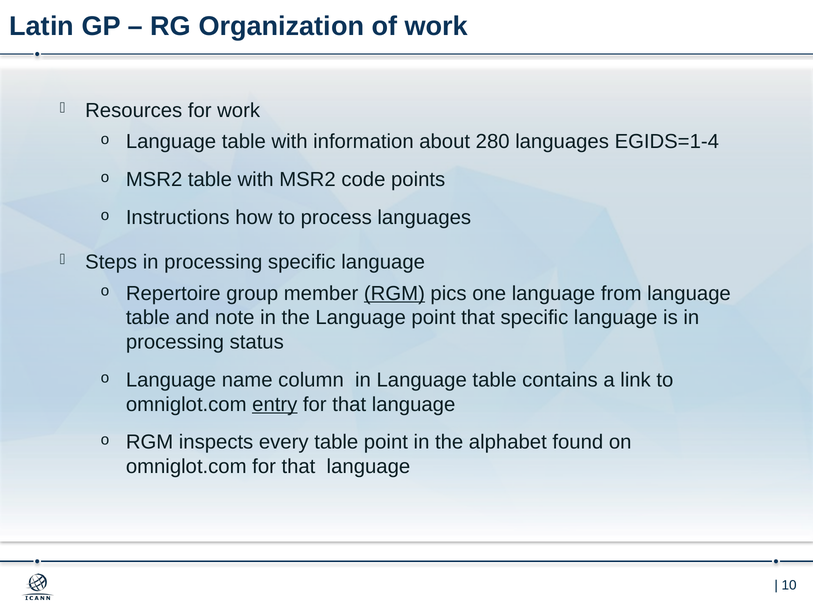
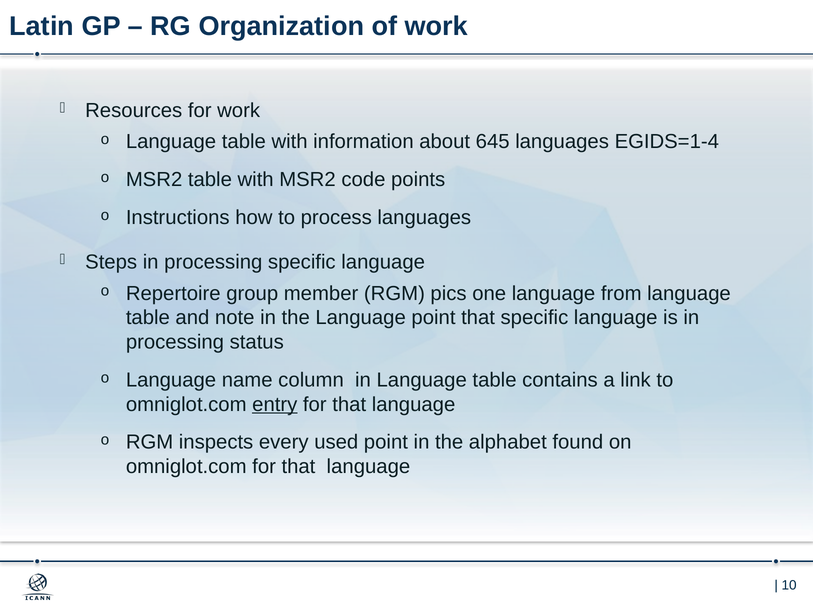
280: 280 -> 645 (493, 142)
RGM underline: present -> none (394, 294)
every table: table -> used (336, 443)
